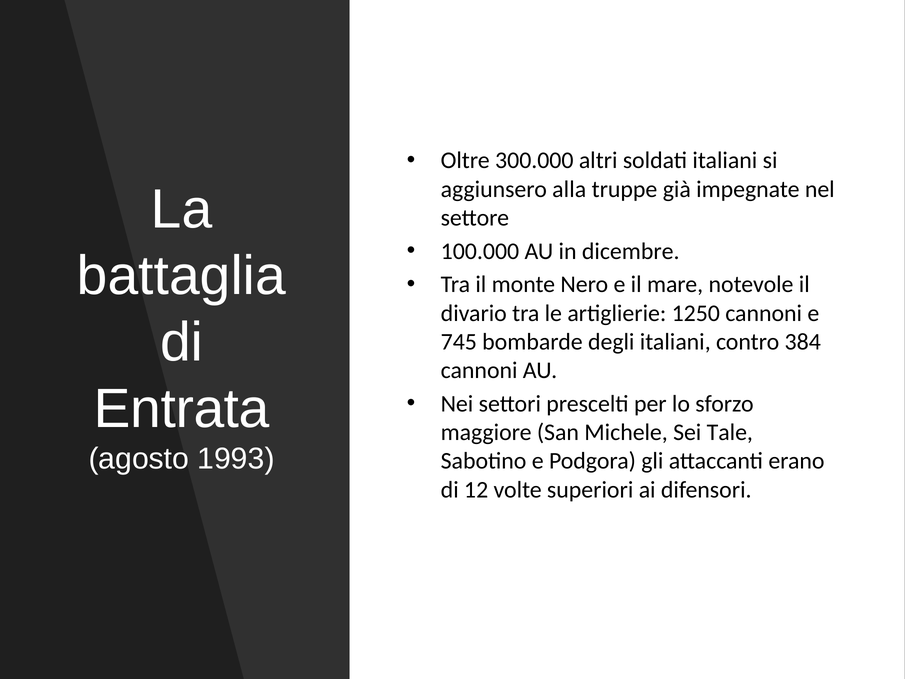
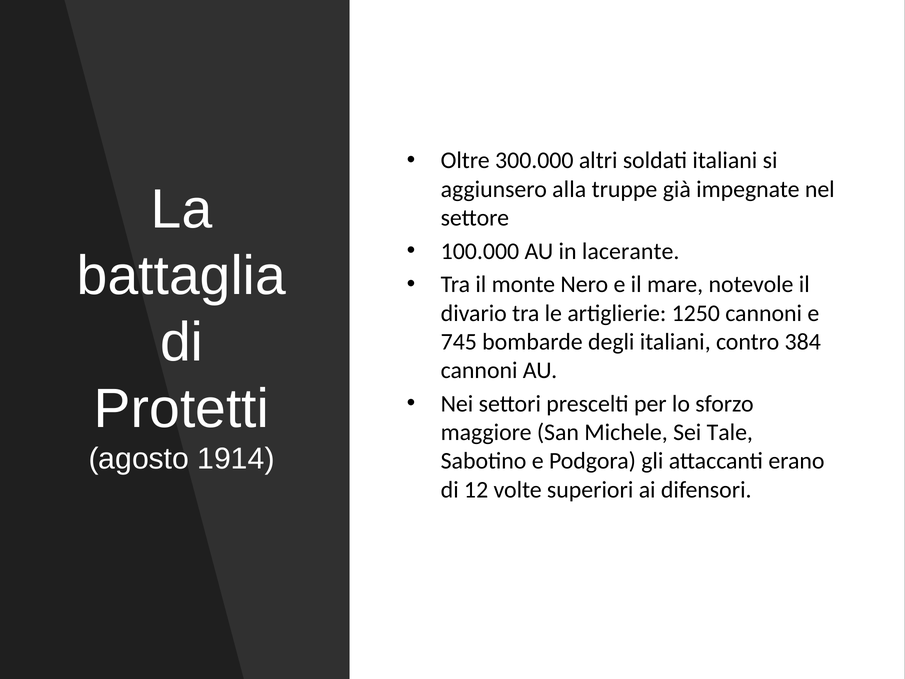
dicembre: dicembre -> lacerante (631, 251)
Entrata: Entrata -> Protetti (182, 409)
1993: 1993 -> 1914 (236, 458)
